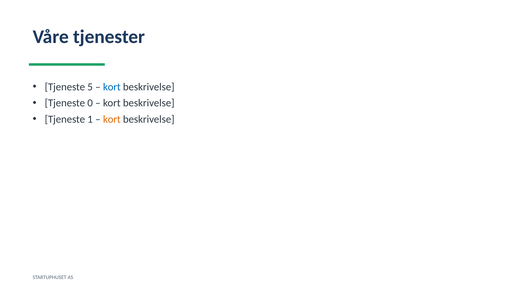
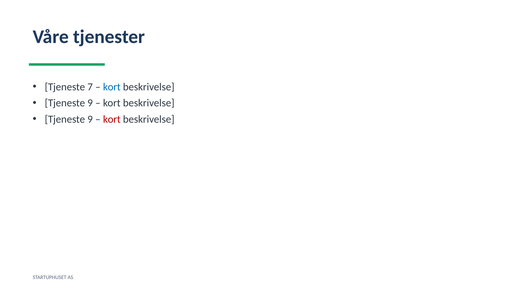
5: 5 -> 7 (90, 87)
0: 0 -> 9 (90, 103)
1: 1 -> 9 (90, 119)
kort colour: orange -> red (112, 119)
